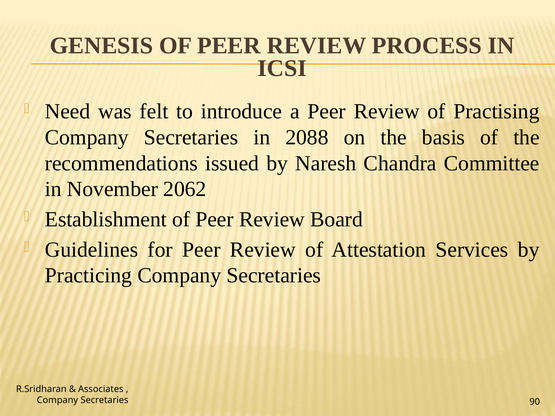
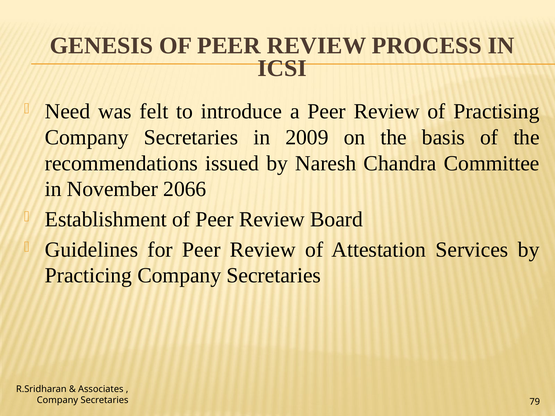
2088: 2088 -> 2009 (307, 137)
2062: 2062 -> 2066 (185, 189)
90: 90 -> 79 (535, 402)
